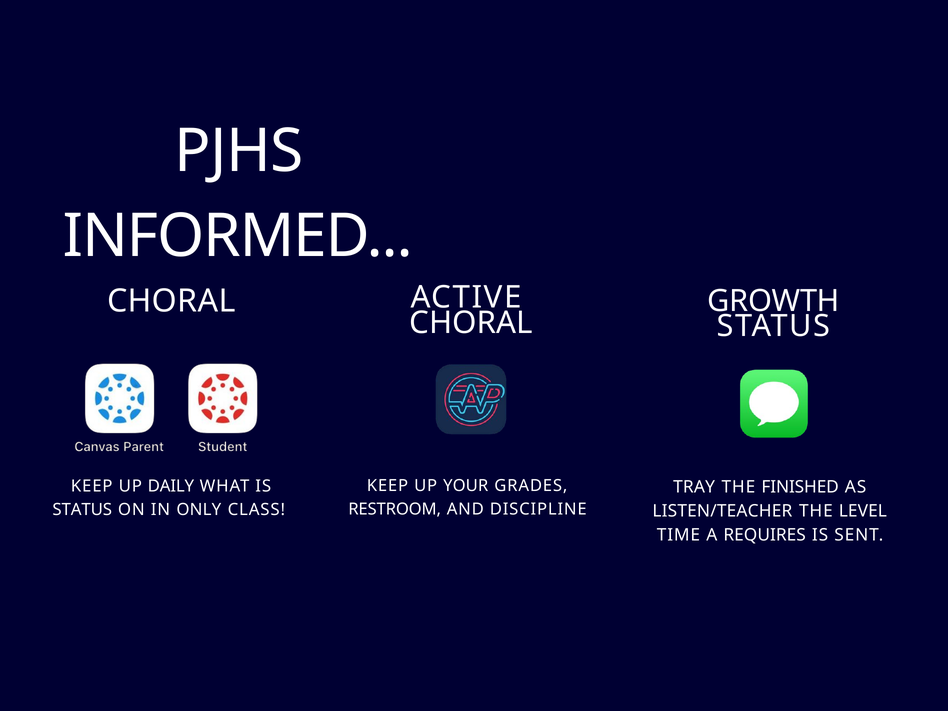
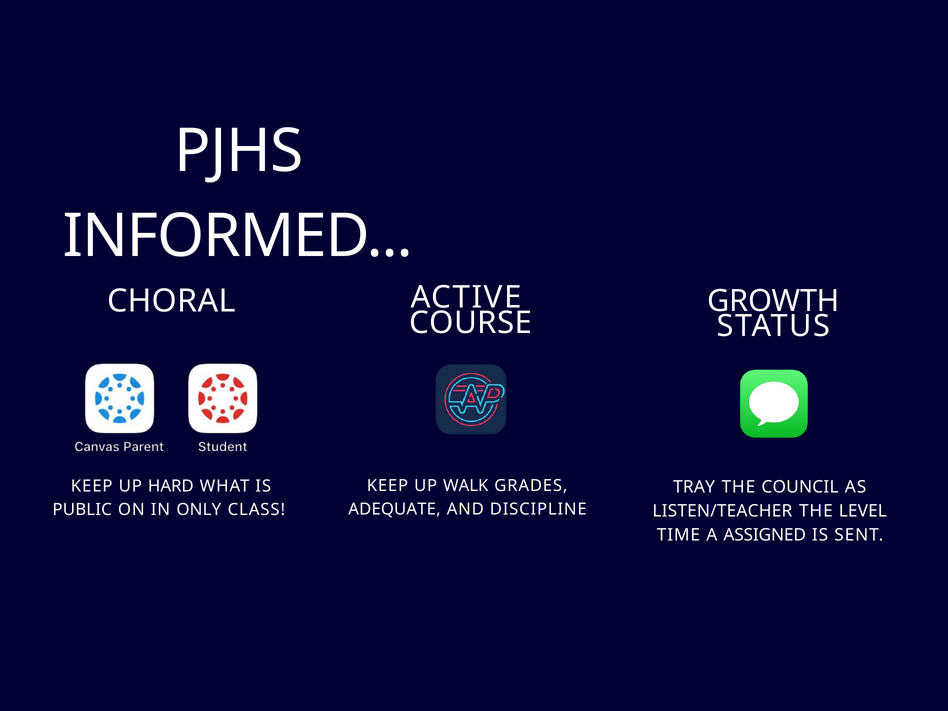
CHORAL: CHORAL -> COURSE (471, 323)
YOUR: YOUR -> WALK (466, 486)
DAILY: DAILY -> HARD (171, 486)
FINISHED: FINISHED -> COUNCIL (800, 487)
RESTROOM: RESTROOM -> ADEQUATE (394, 509)
STATUS: STATUS -> PUBLIC (82, 510)
REQUIRES: REQUIRES -> ASSIGNED (765, 535)
